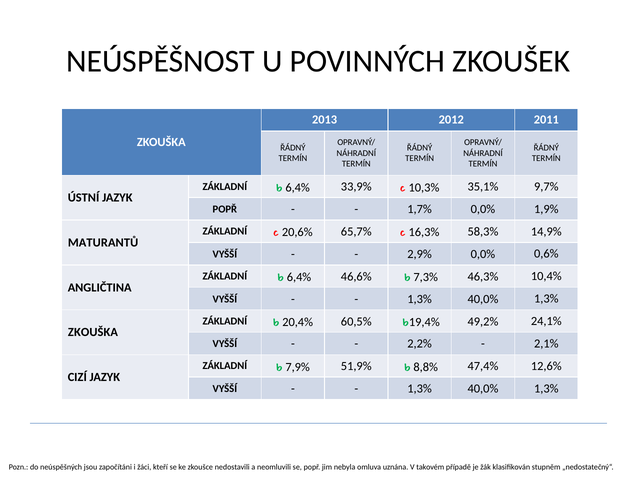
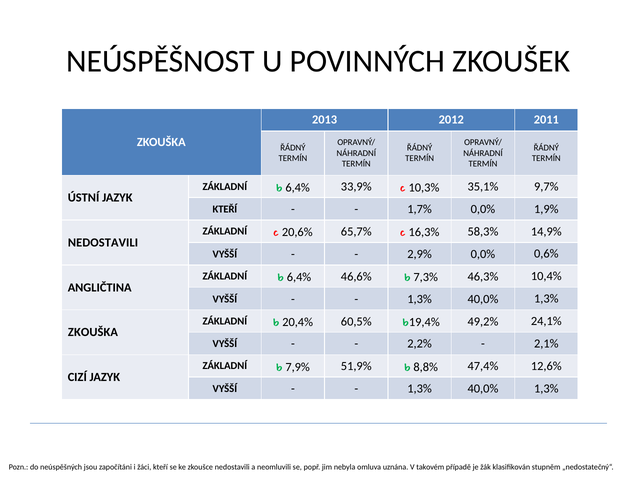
POPŘ: POPŘ -> KTEŘÍ (225, 209)
MATURANTŮ: MATURANTŮ -> NEDOSTAVILI (103, 243)
